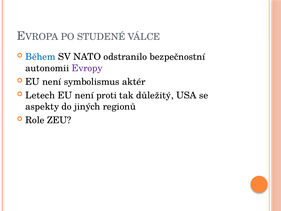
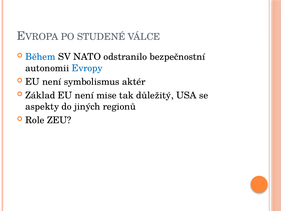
Evropy colour: purple -> blue (87, 68)
Letech: Letech -> Základ (40, 95)
proti: proti -> mise (107, 95)
